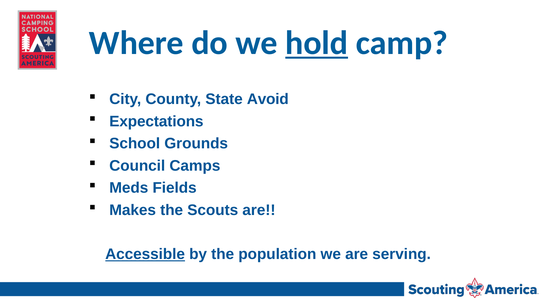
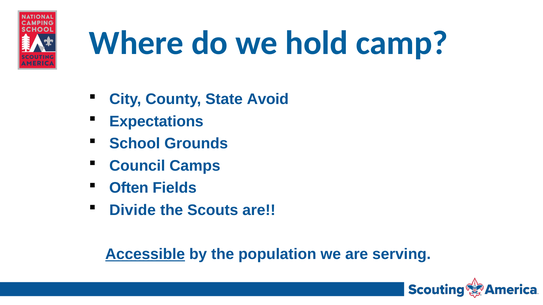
hold underline: present -> none (317, 43)
Meds: Meds -> Often (129, 188)
Makes: Makes -> Divide (133, 210)
